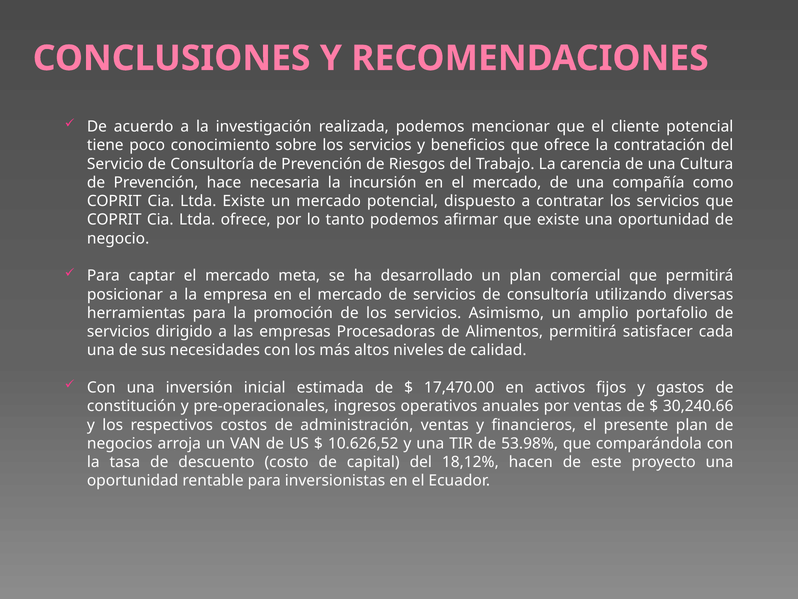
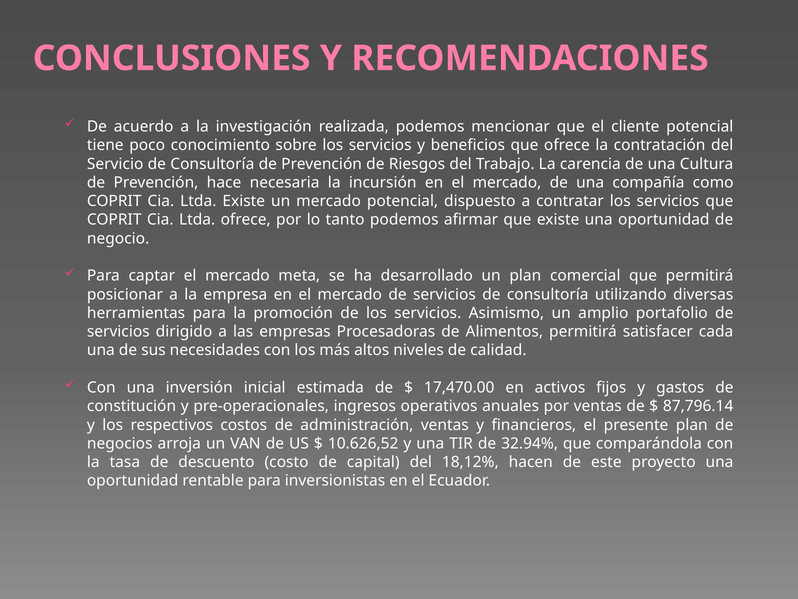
30,240.66: 30,240.66 -> 87,796.14 (698, 406)
53.98%: 53.98% -> 32.94% (530, 443)
